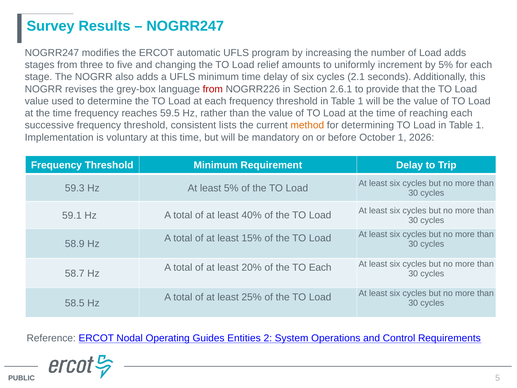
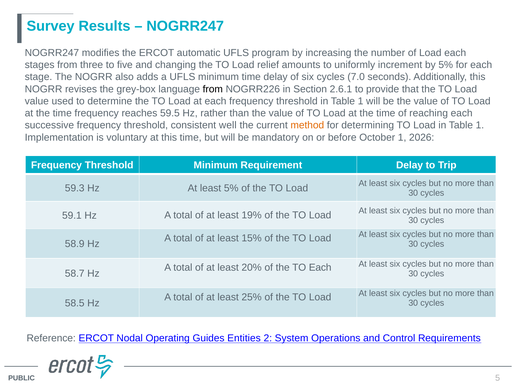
Load adds: adds -> each (455, 53)
2.1: 2.1 -> 7.0 (356, 77)
from colour: red -> black (213, 89)
lists: lists -> well (228, 125)
40%: 40% -> 19% (252, 215)
